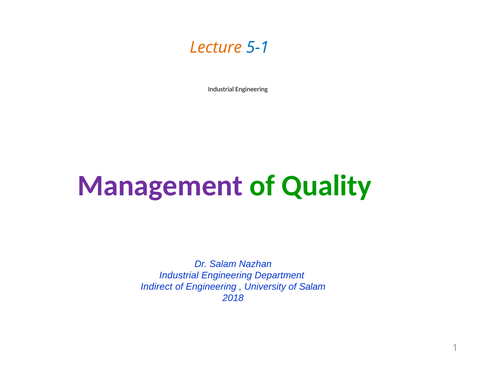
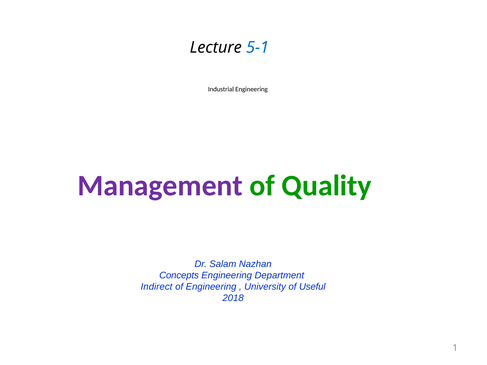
Lecture colour: orange -> black (216, 48)
Industrial: Industrial -> Concepts (179, 276)
of Salam: Salam -> Useful (312, 287)
